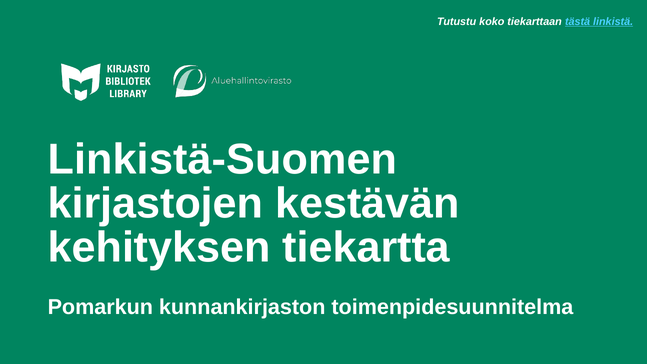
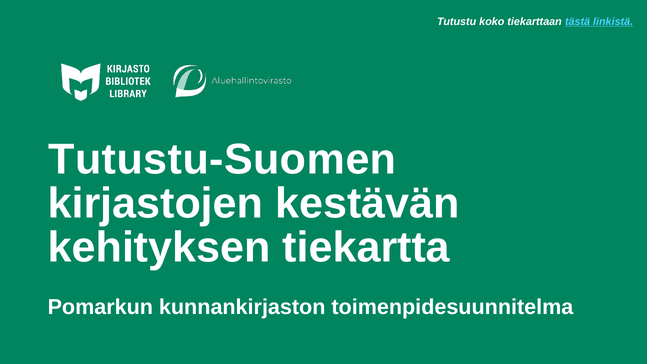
Linkistä-Suomen: Linkistä-Suomen -> Tutustu-Suomen (222, 159)
